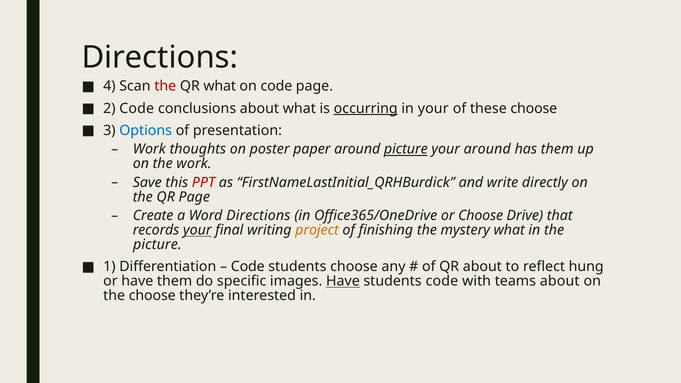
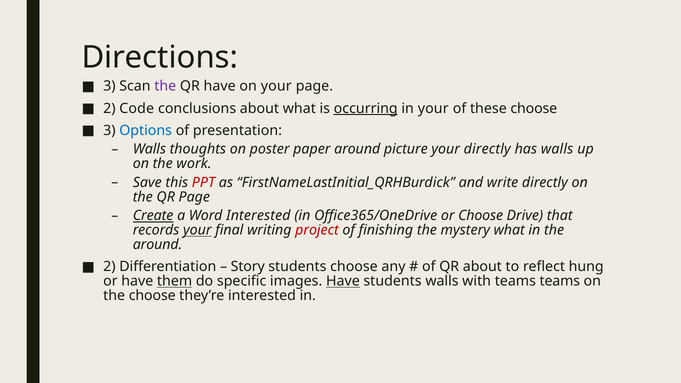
4: 4 -> 3 (109, 86)
the colour: red -> purple (165, 86)
QR what: what -> have (220, 86)
on code: code -> your (276, 86)
Work: Work -> Walls (149, 149)
picture underline: present -> none (406, 149)
your around: around -> directly (487, 149)
has them: them -> walls (557, 149)
Create underline: none -> present (153, 216)
Word Directions: Directions -> Interested (258, 216)
project colour: orange -> red (317, 230)
picture: picture -> around (157, 245)
1: 1 -> 2 (109, 267)
Code: Code -> Story (248, 267)
them underline: none -> present (175, 281)
students code: code -> walls (442, 281)
teams about: about -> teams (560, 281)
